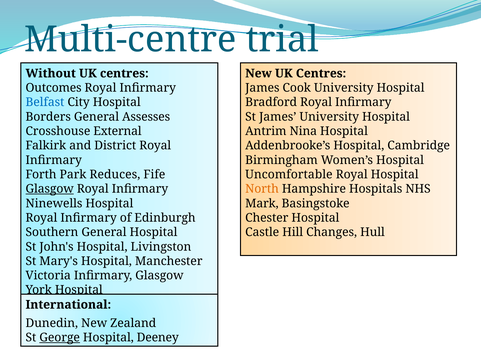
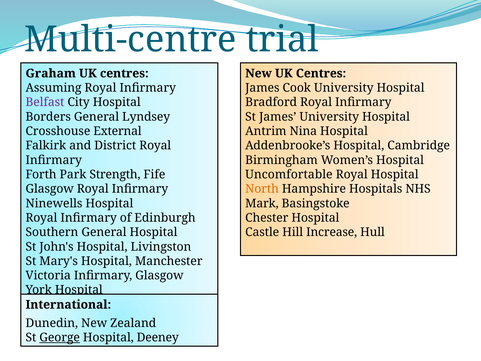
Without: Without -> Graham (51, 73)
Outcomes: Outcomes -> Assuming (54, 88)
Belfast colour: blue -> purple (45, 102)
Assesses: Assesses -> Lyndsey (146, 117)
Reduces: Reduces -> Strength (115, 174)
Glasgow underline: present -> none (50, 189)
Changes: Changes -> Increase (332, 232)
